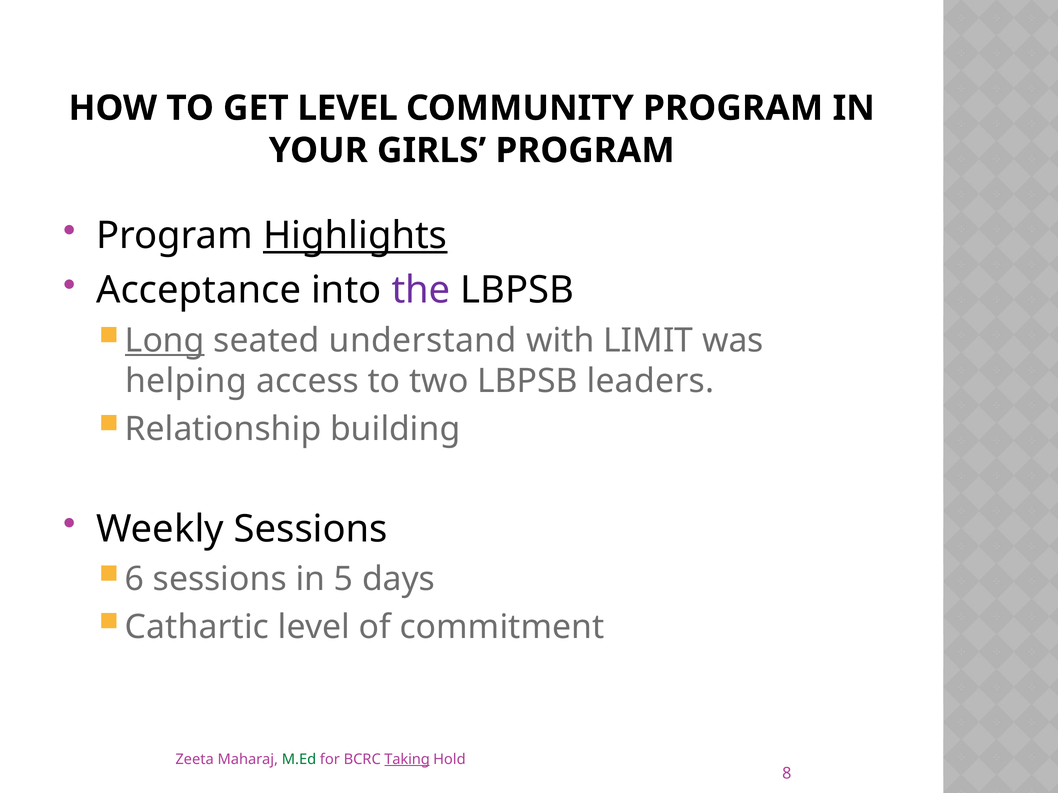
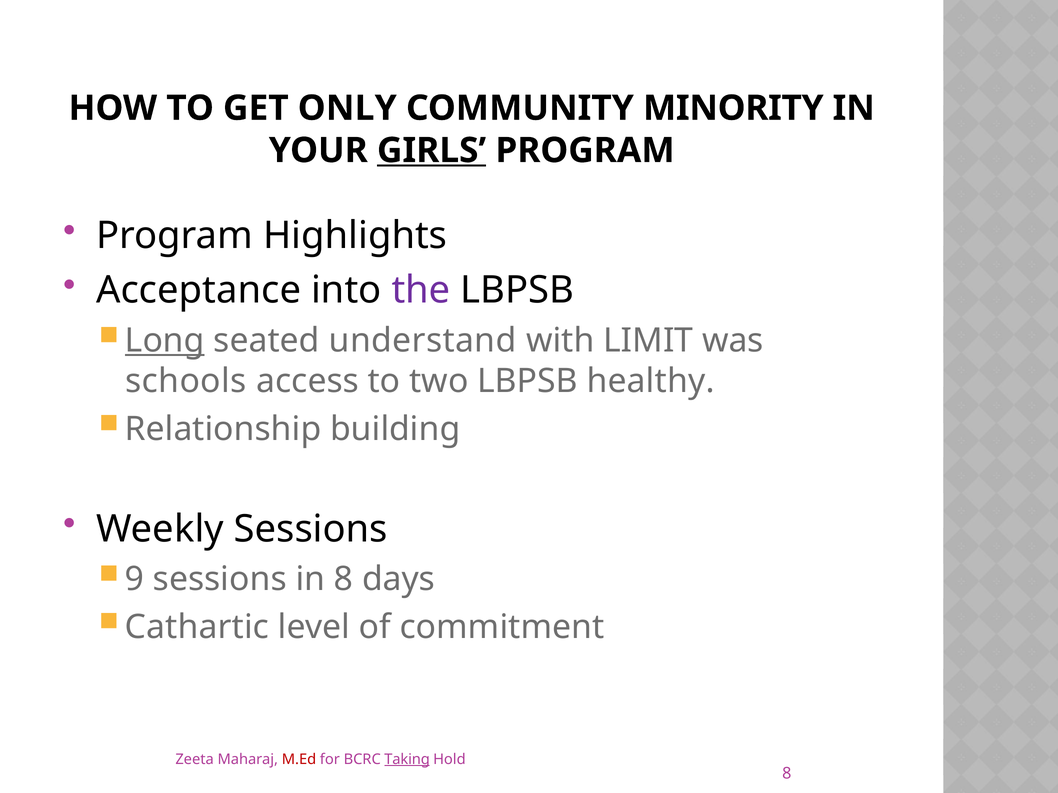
GET LEVEL: LEVEL -> ONLY (347, 108)
COMMUNITY PROGRAM: PROGRAM -> MINORITY (733, 108)
GIRLS underline: none -> present (432, 151)
Highlights underline: present -> none (355, 236)
helping: helping -> schools (186, 381)
leaders: leaders -> healthy (651, 381)
6: 6 -> 9 (134, 579)
in 5: 5 -> 8 (344, 579)
M.Ed colour: green -> red (299, 760)
